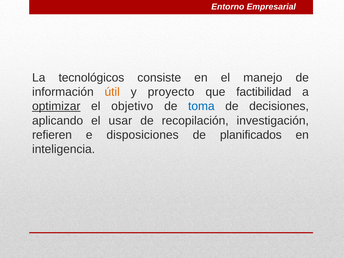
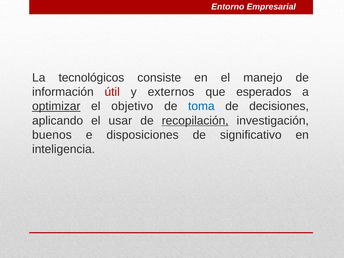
útil colour: orange -> red (112, 92)
proyecto: proyecto -> externos (171, 92)
factibilidad: factibilidad -> esperados (264, 92)
recopilación underline: none -> present (195, 121)
refieren: refieren -> buenos (52, 135)
planificados: planificados -> significativo (251, 135)
